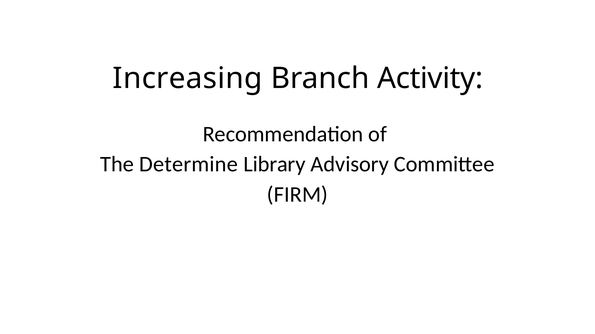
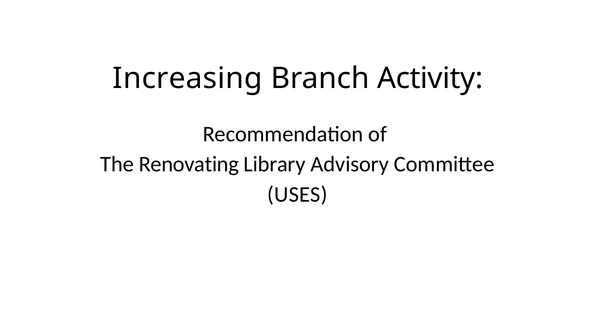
Determine: Determine -> Renovating (189, 165)
FIRM: FIRM -> USES (297, 195)
